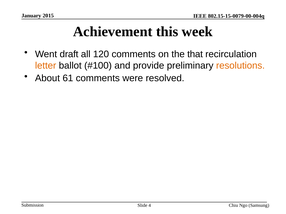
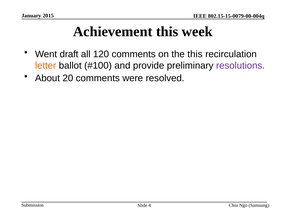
the that: that -> this (195, 54)
resolutions colour: orange -> purple (240, 66)
61: 61 -> 20 (68, 78)
